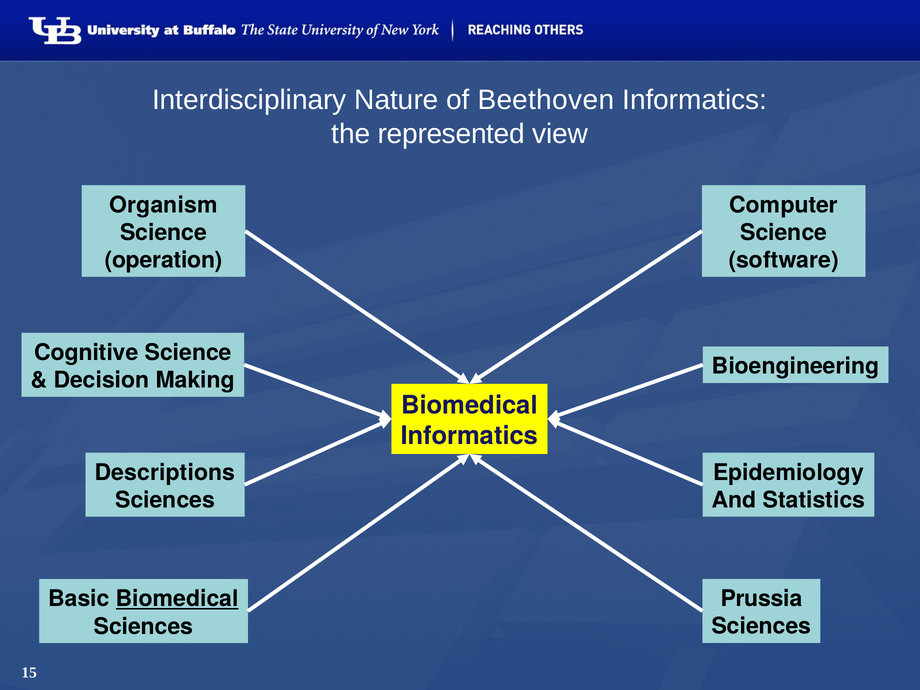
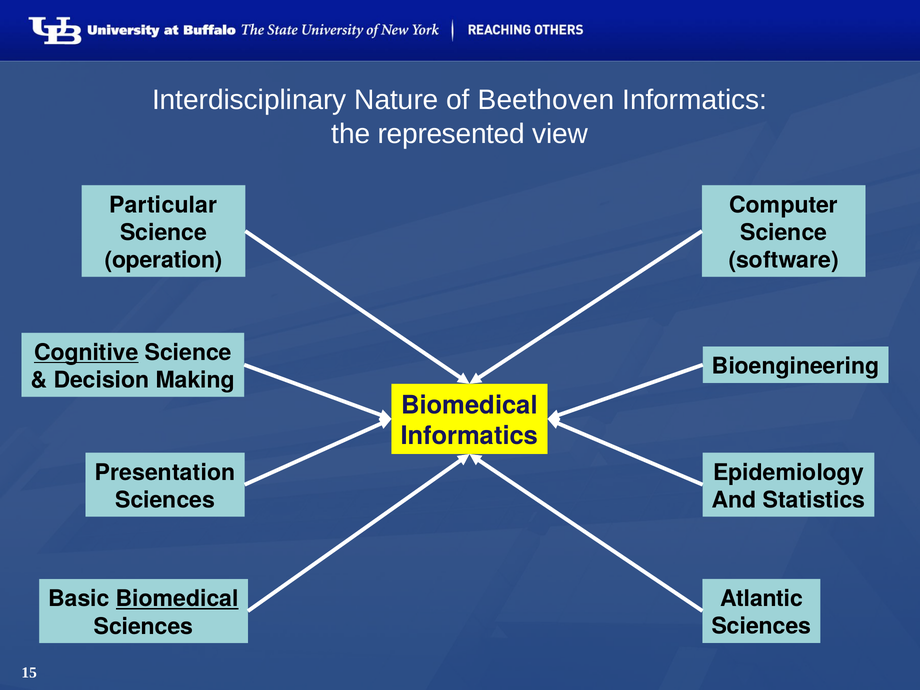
Organism: Organism -> Particular (163, 205)
Cognitive underline: none -> present (86, 353)
Descriptions: Descriptions -> Presentation (165, 472)
Prussia: Prussia -> Atlantic (761, 599)
